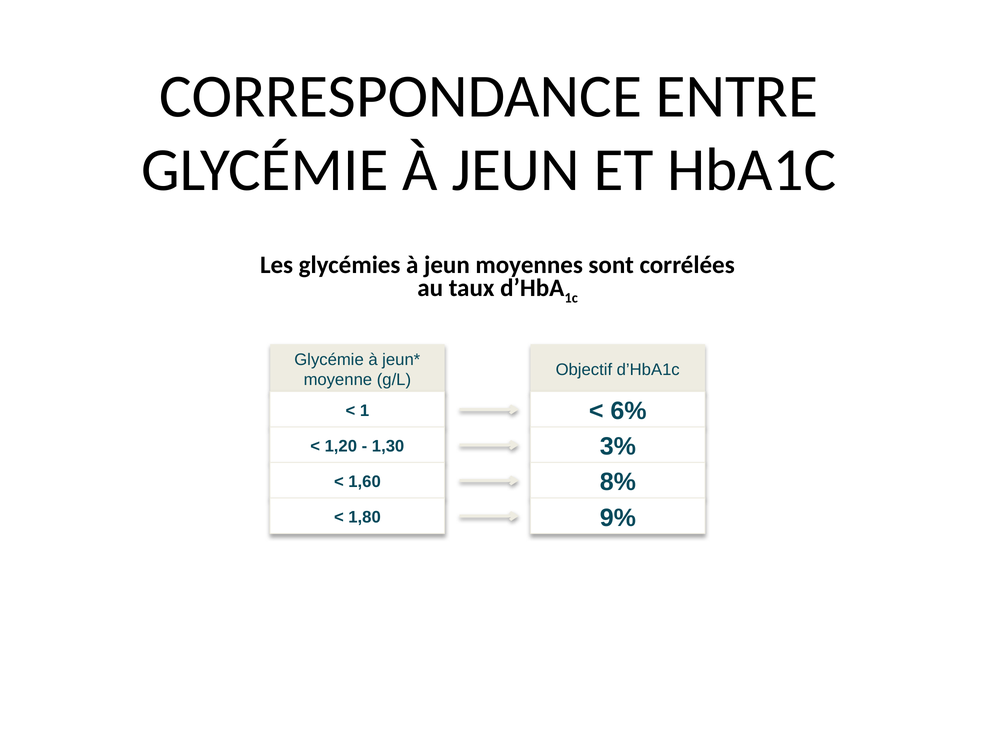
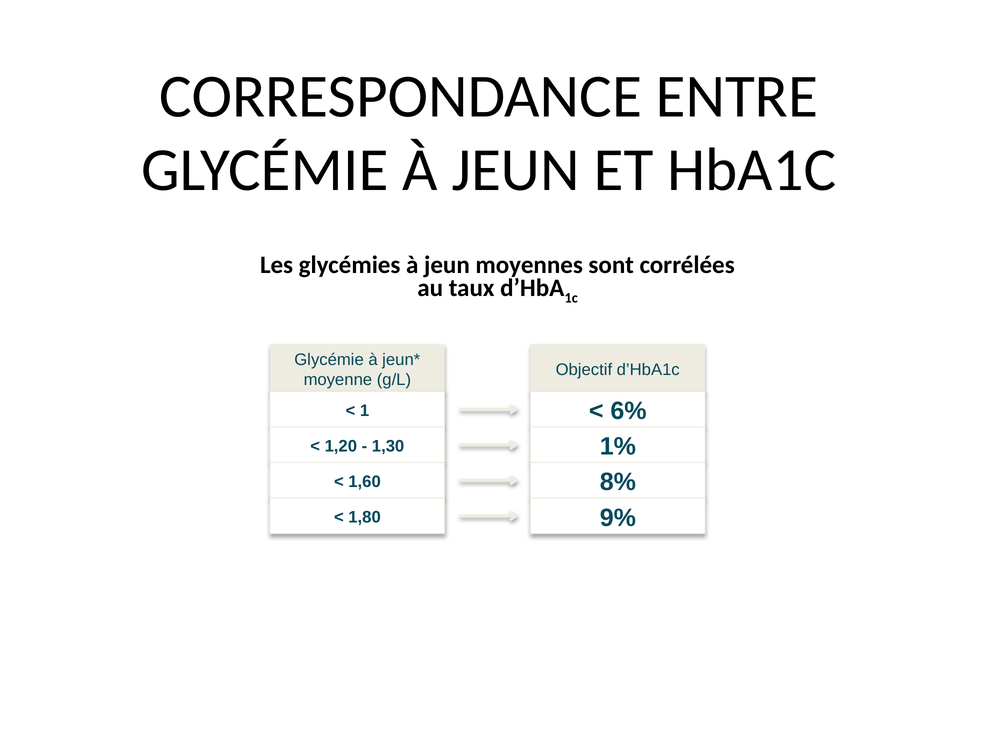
3%: 3% -> 1% (618, 446)
